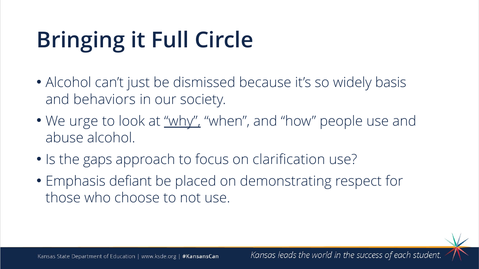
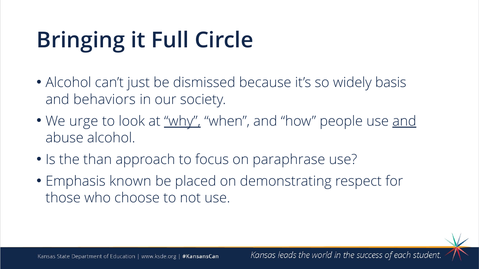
and underline: none -> present (404, 121)
gaps: gaps -> than (98, 160)
clarification: clarification -> paraphrase (289, 160)
defiant: defiant -> known (130, 181)
